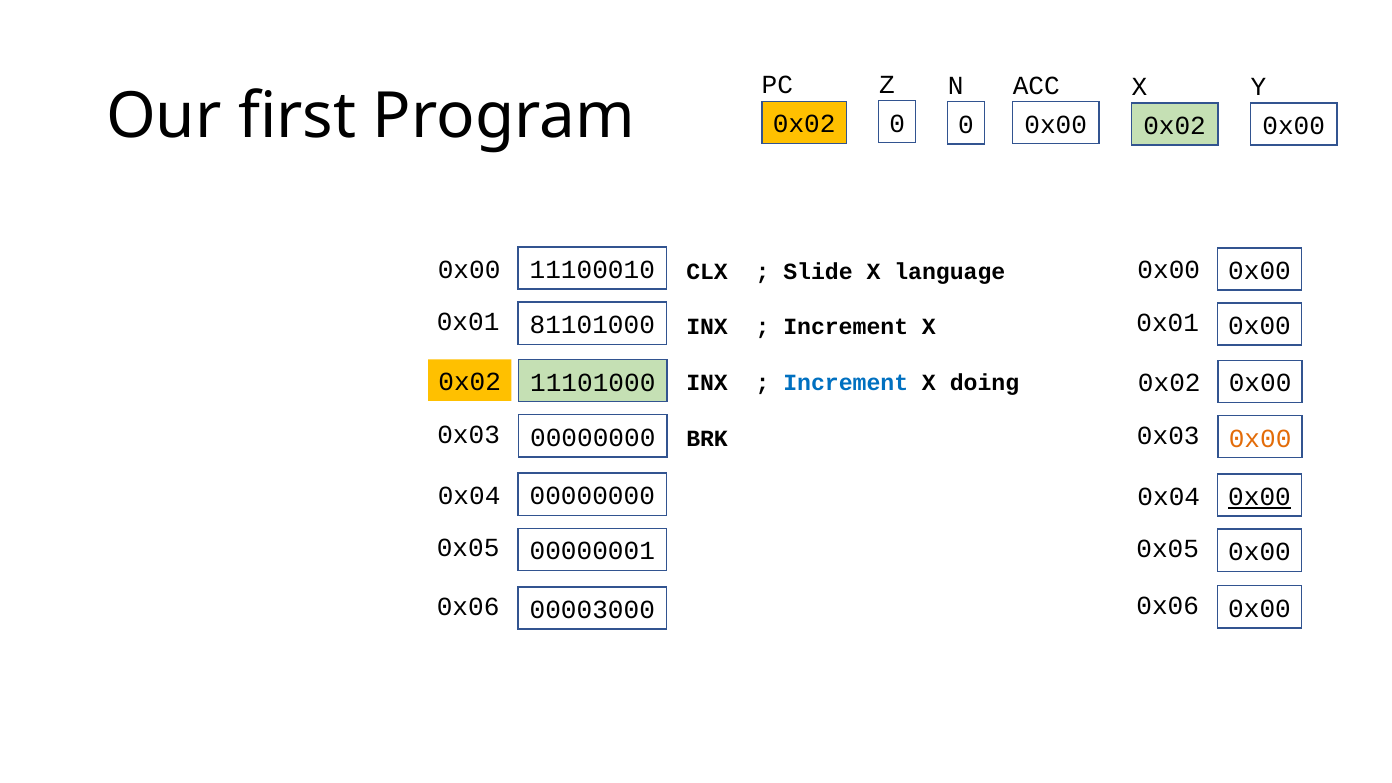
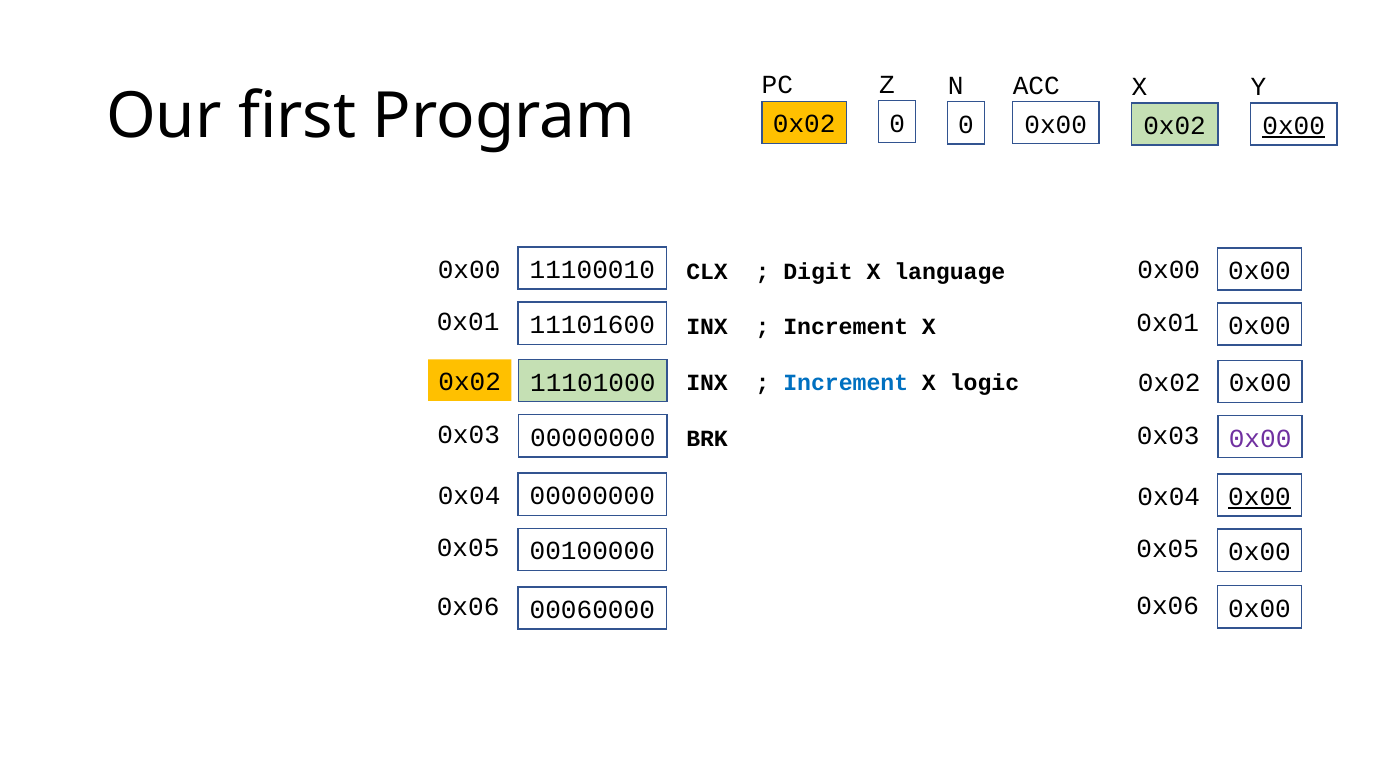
0x00 underline: none -> present (1294, 126)
Slide: Slide -> Digit (818, 271)
81101000: 81101000 -> 11101600 (592, 325)
doing: doing -> logic (984, 383)
0x00 colour: orange -> purple (1260, 438)
00000001: 00000001 -> 00100000 (592, 551)
00003000: 00003000 -> 00060000 (592, 610)
